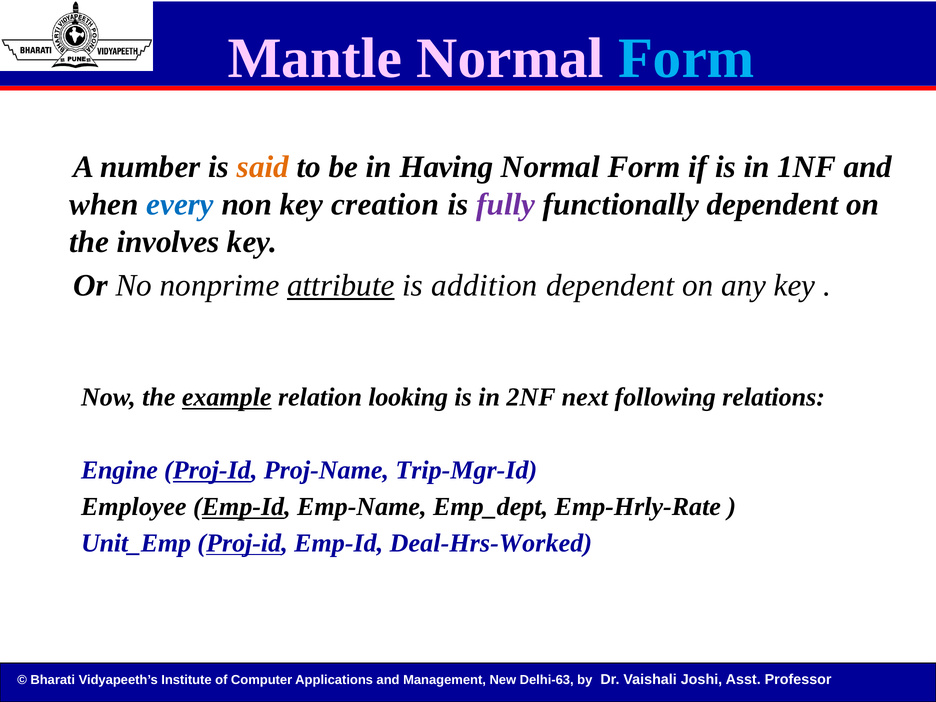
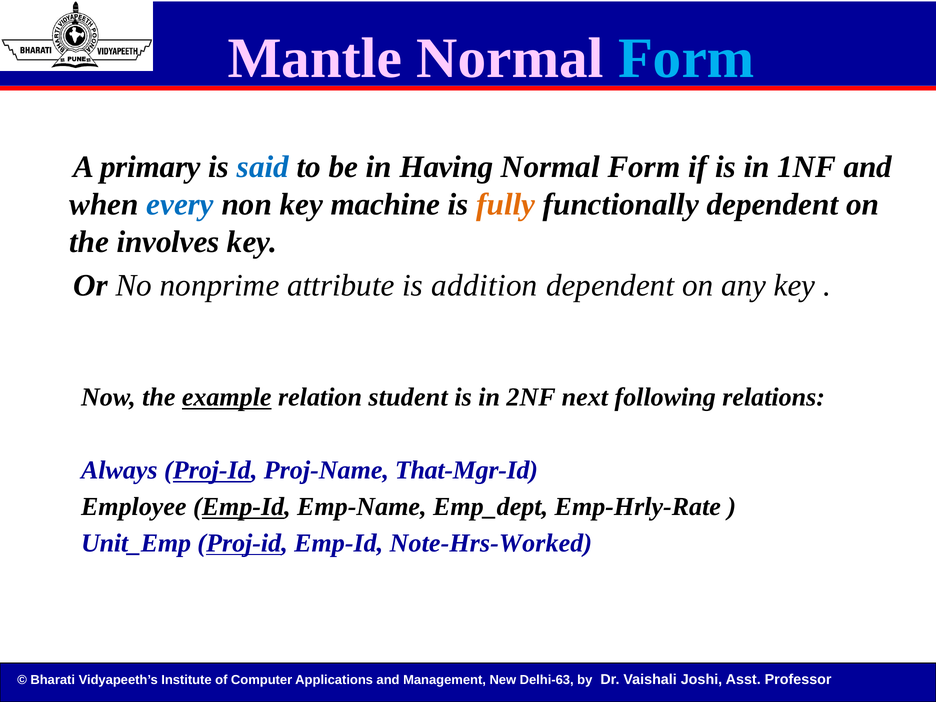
number: number -> primary (150, 167)
said colour: orange -> blue (263, 167)
creation: creation -> machine (385, 204)
fully colour: purple -> orange (506, 204)
attribute underline: present -> none (341, 285)
looking: looking -> student (408, 397)
Engine: Engine -> Always (119, 470)
Trip-Mgr-Id: Trip-Mgr-Id -> That-Mgr-Id (466, 470)
Deal-Hrs-Worked: Deal-Hrs-Worked -> Note-Hrs-Worked (491, 543)
